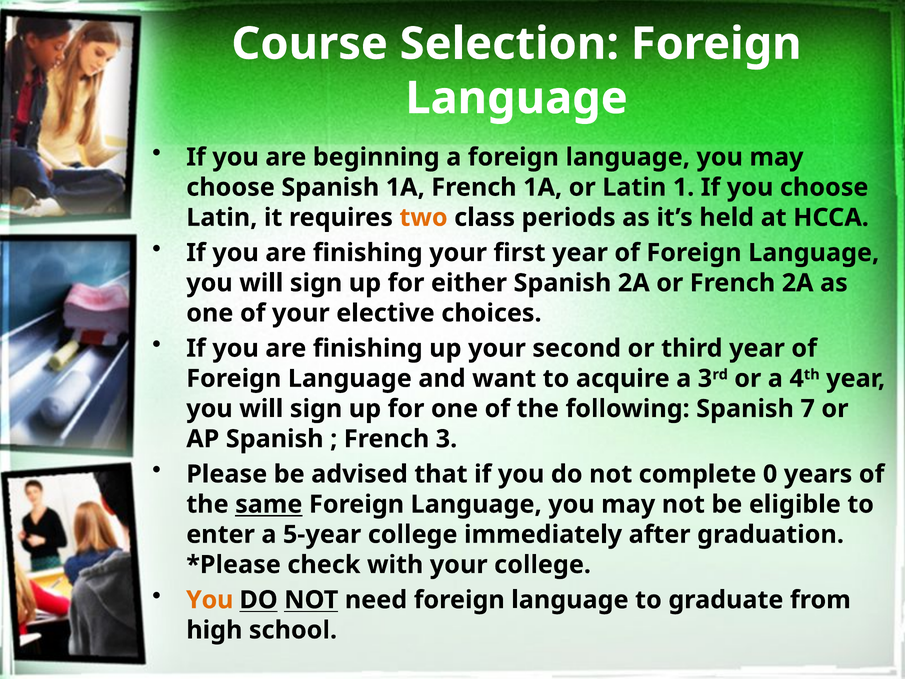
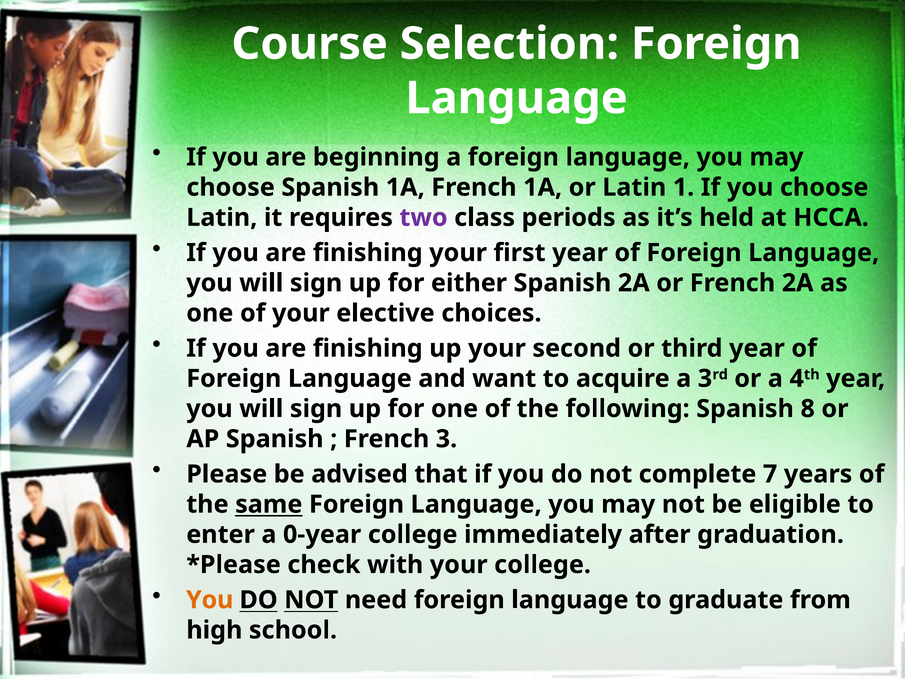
two colour: orange -> purple (424, 217)
7: 7 -> 8 (808, 409)
0: 0 -> 7 (770, 474)
5-year: 5-year -> 0-year (322, 534)
